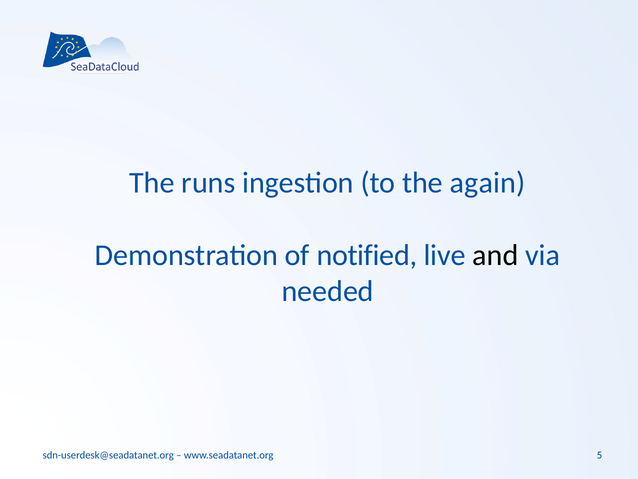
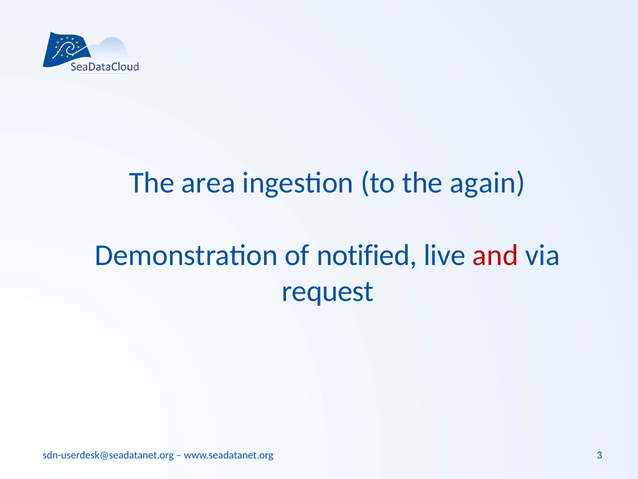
runs: runs -> area (209, 183)
and colour: black -> red (495, 255)
needed: needed -> request (328, 291)
5: 5 -> 3 (600, 455)
